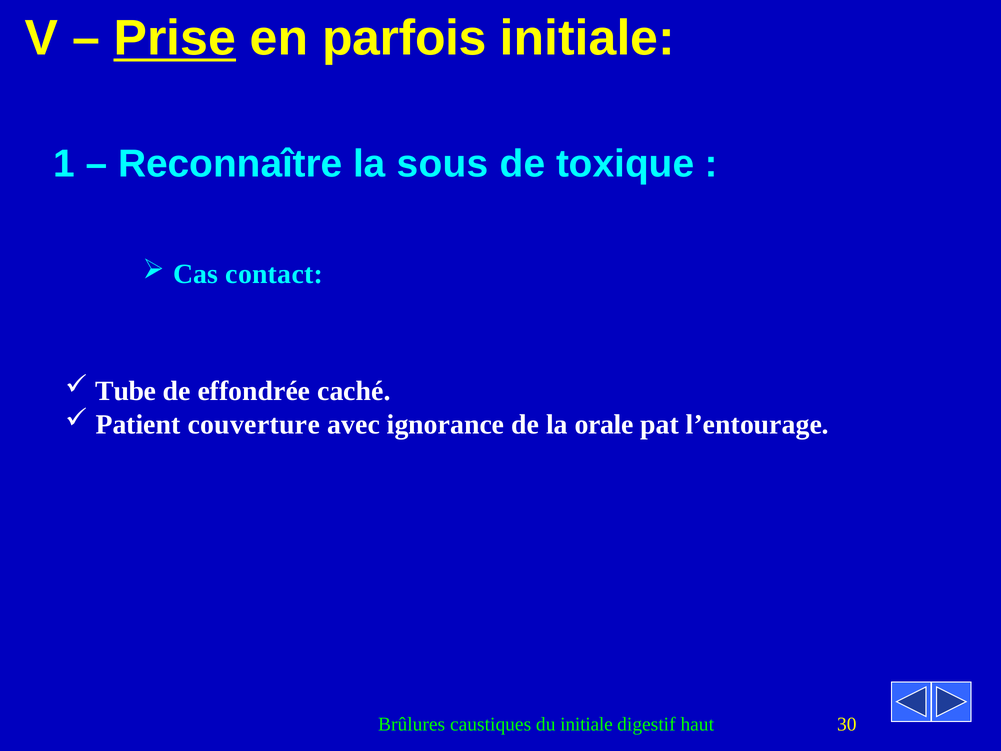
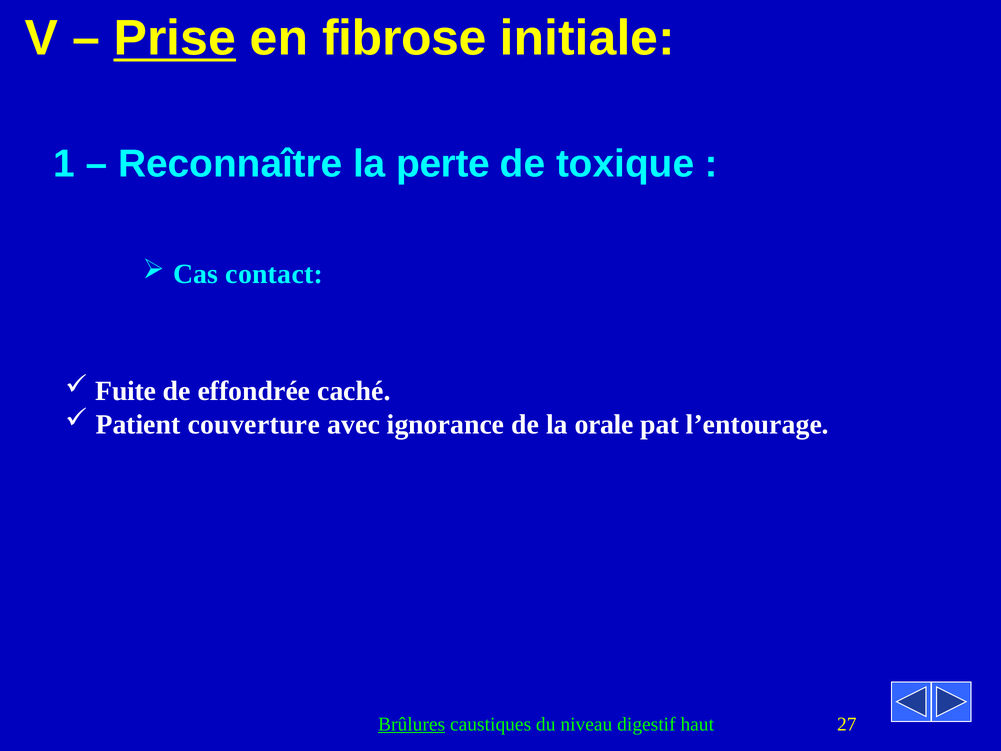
parfois: parfois -> fibrose (404, 38)
sous: sous -> perte (443, 164)
Tube: Tube -> Fuite (126, 391)
Brûlures underline: none -> present (412, 724)
du initiale: initiale -> niveau (586, 724)
30: 30 -> 27 (847, 724)
